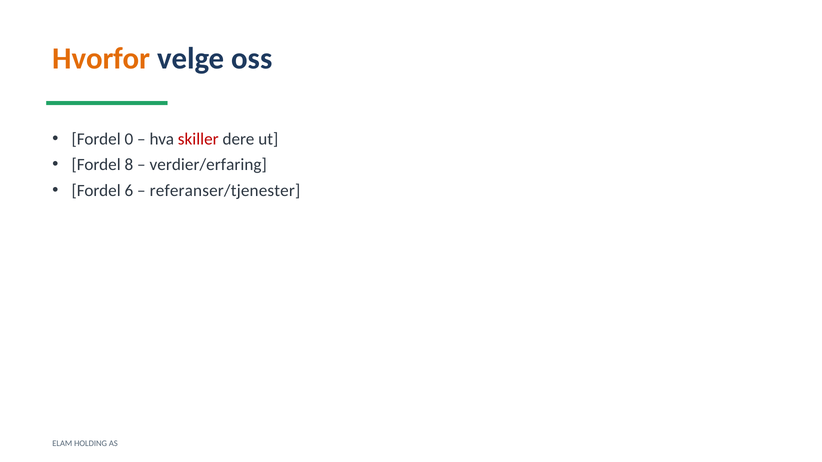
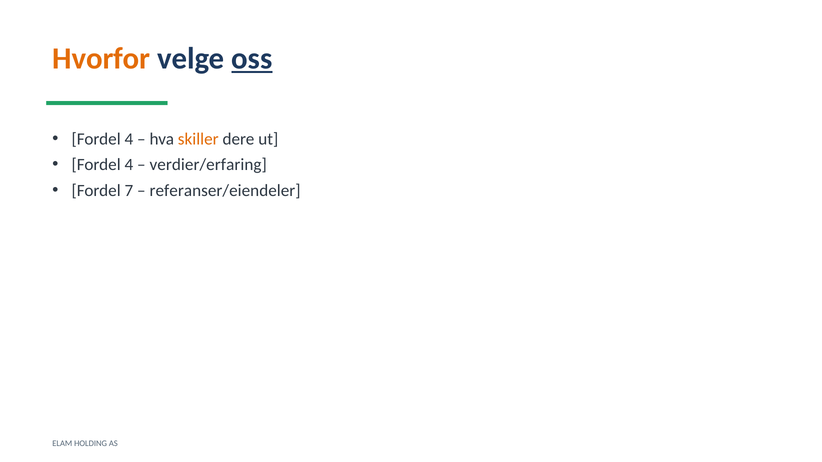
oss underline: none -> present (252, 59)
0: 0 -> 4 (129, 139)
skiller colour: red -> orange (198, 139)
8: 8 -> 4 (129, 165)
6: 6 -> 7 (129, 191)
referanser/tjenester: referanser/tjenester -> referanser/eiendeler (225, 191)
